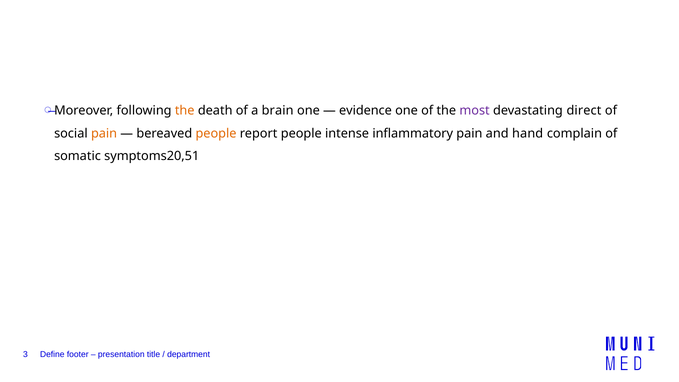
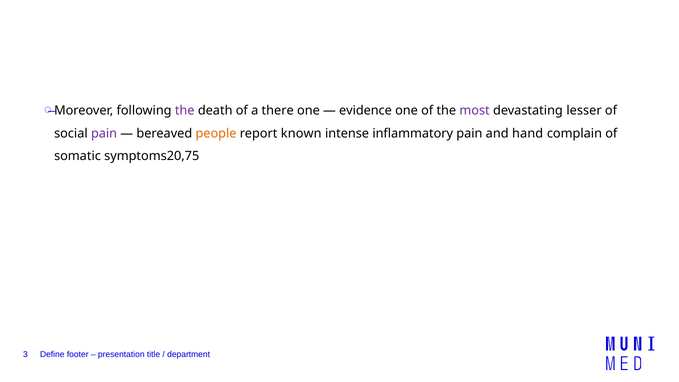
the colour: orange -> purple (185, 110)
brain: brain -> there (278, 110)
direct: direct -> lesser (584, 110)
pain colour: orange -> purple (104, 133)
report people: people -> known (301, 133)
symptoms20,51: symptoms20,51 -> symptoms20,75 (152, 156)
